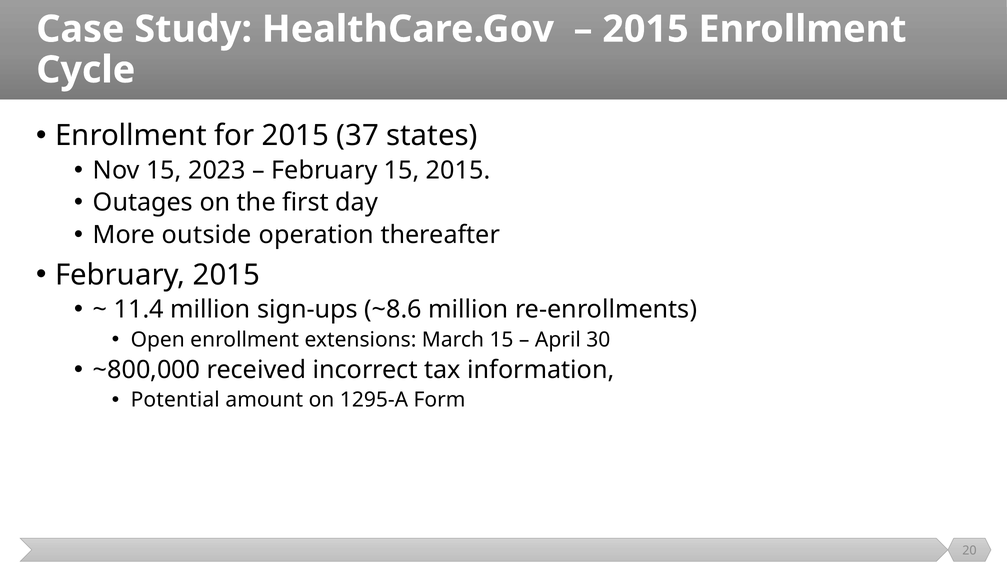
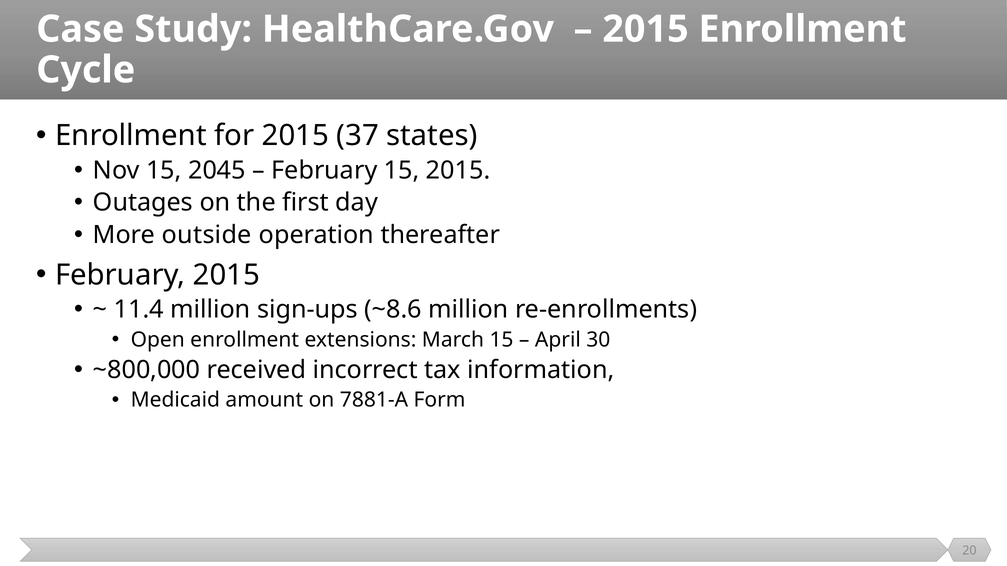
2023: 2023 -> 2045 (217, 170)
Potential: Potential -> Medicaid (175, 400)
1295-A: 1295-A -> 7881-A (374, 400)
